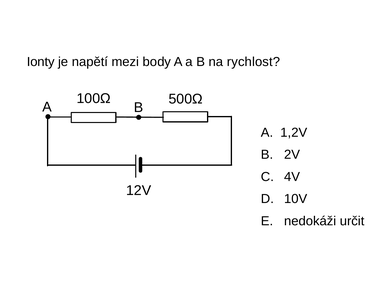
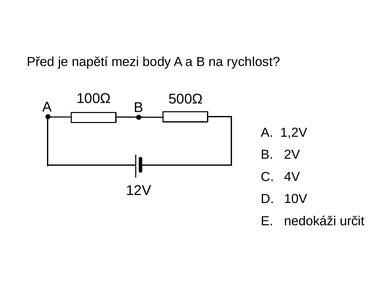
Ionty: Ionty -> Před (41, 62)
